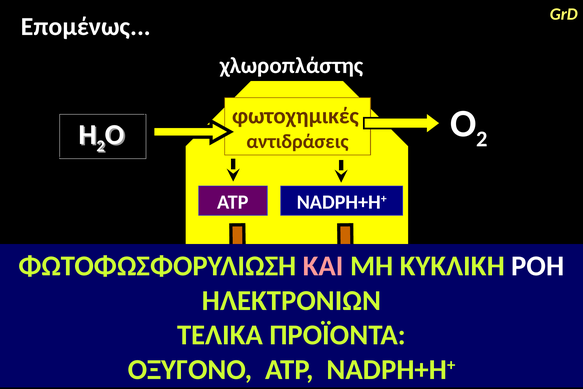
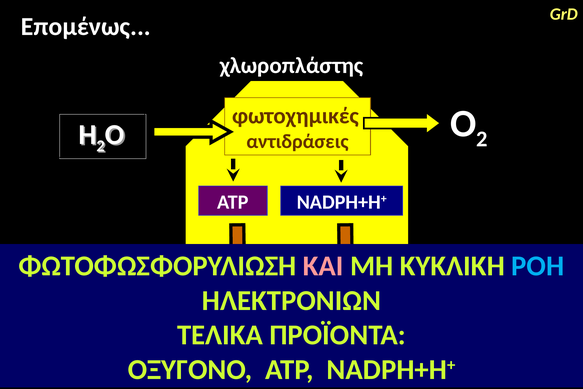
ΡΟΗ colour: white -> light blue (538, 266)
